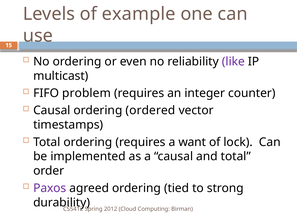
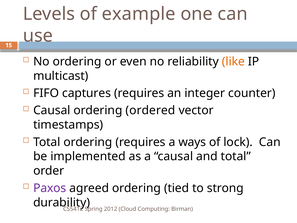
like colour: purple -> orange (233, 61)
problem: problem -> captures (87, 93)
want: want -> ways (192, 142)
